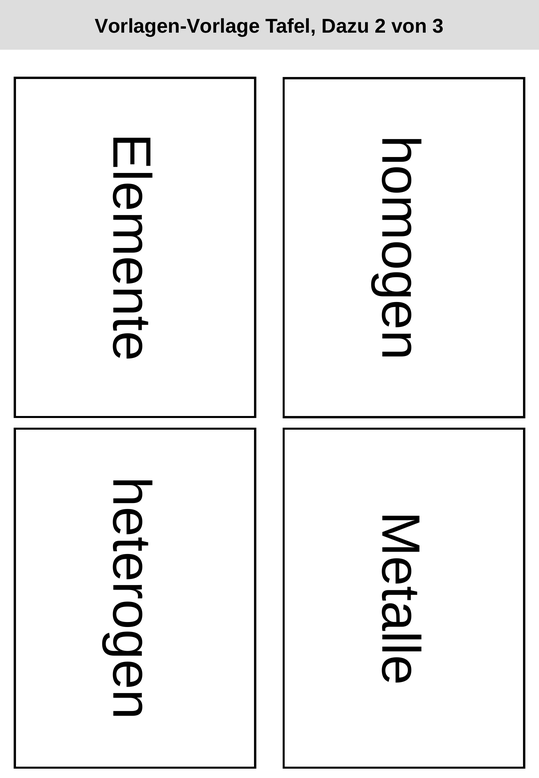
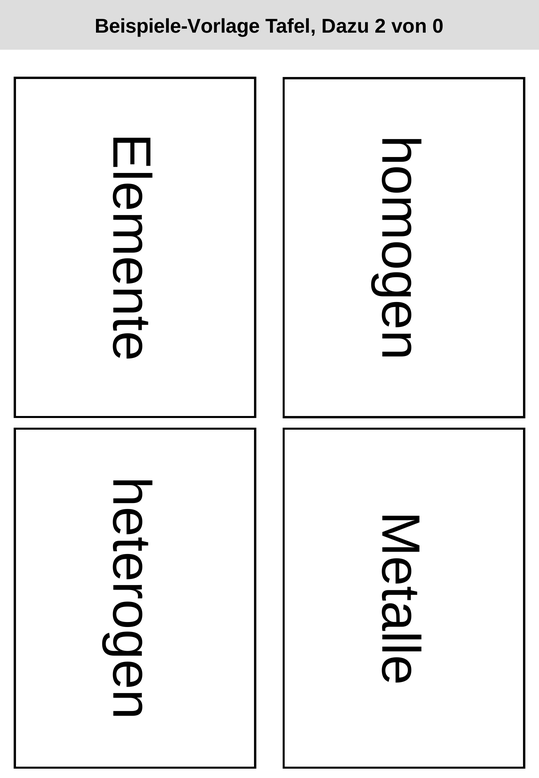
Vorlagen-Vorlage: Vorlagen-Vorlage -> Beispiele-Vorlage (177, 26)
3: 3 -> 0 (438, 26)
